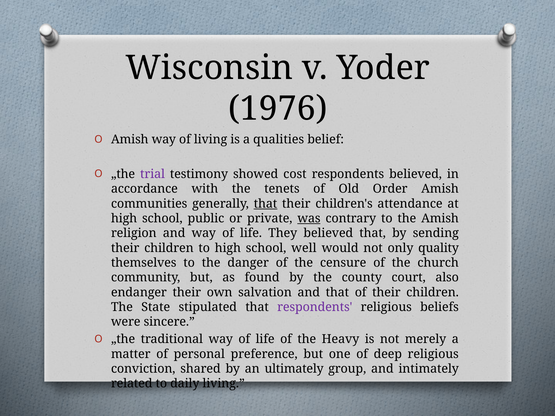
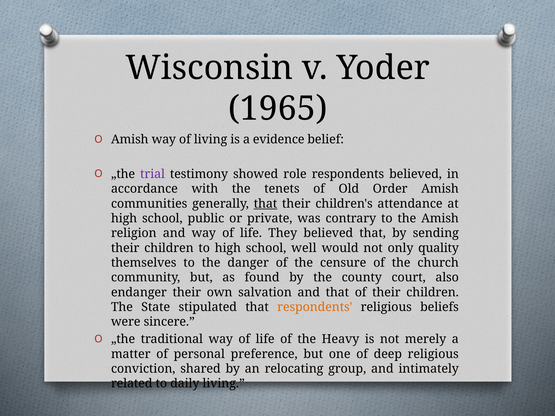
1976: 1976 -> 1965 (278, 109)
qualities: qualities -> evidence (279, 140)
cost: cost -> role (295, 174)
was underline: present -> none (309, 219)
respondents colour: purple -> orange (315, 307)
ultimately: ultimately -> relocating (294, 369)
